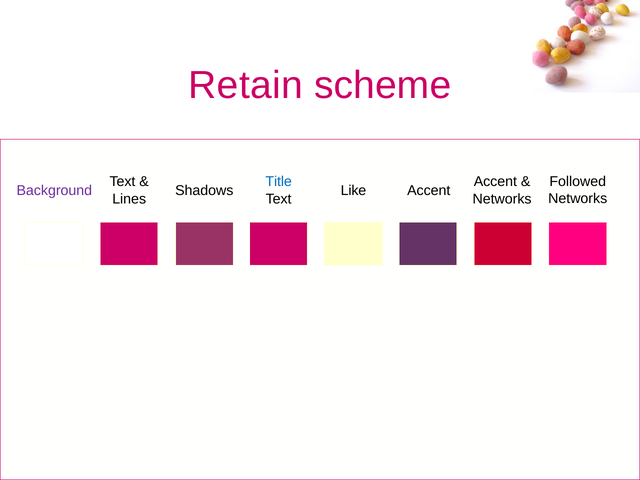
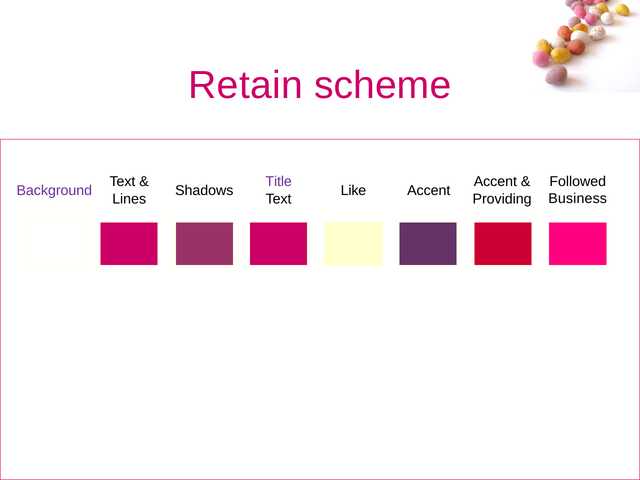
Title colour: blue -> purple (279, 182)
Networks: Networks -> Business (578, 199)
Networks: Networks -> Providing (502, 199)
